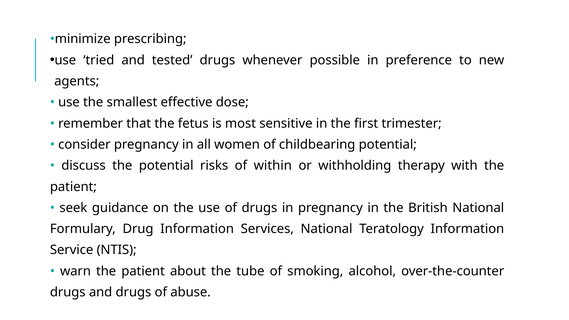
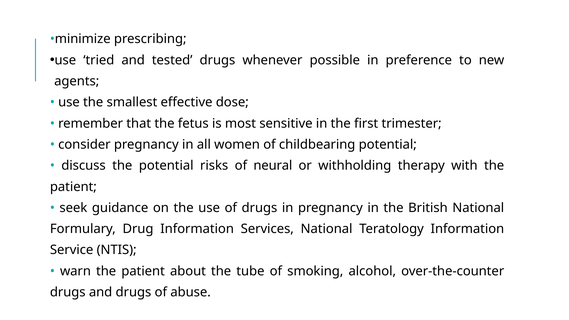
within: within -> neural (273, 166)
